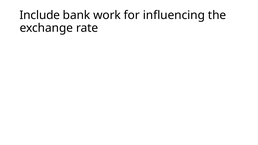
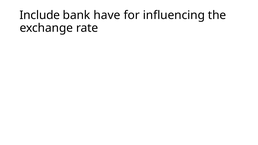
work: work -> have (107, 15)
